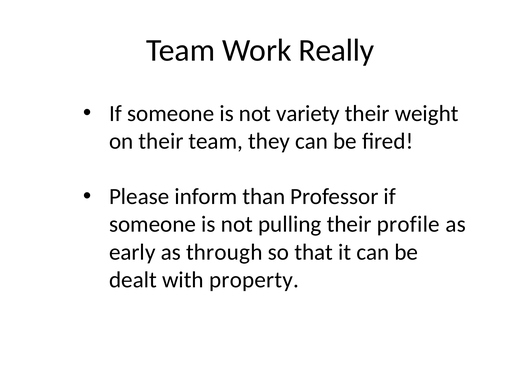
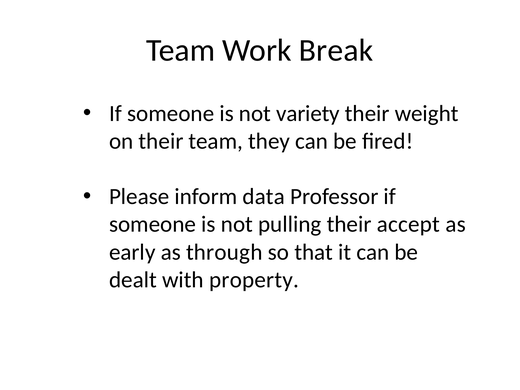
Really: Really -> Break (336, 50)
than: than -> data (264, 197)
profile: profile -> accept (408, 224)
